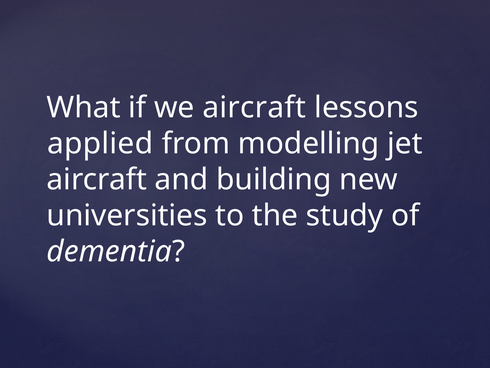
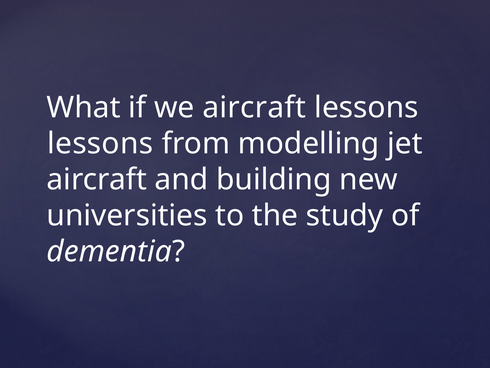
applied: applied -> lessons (100, 143)
